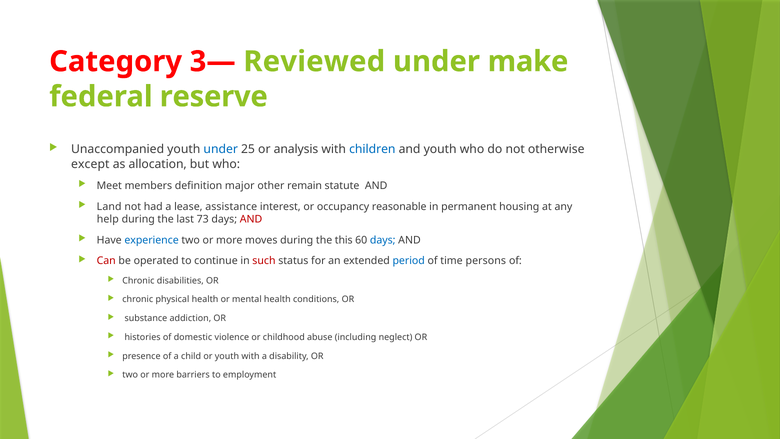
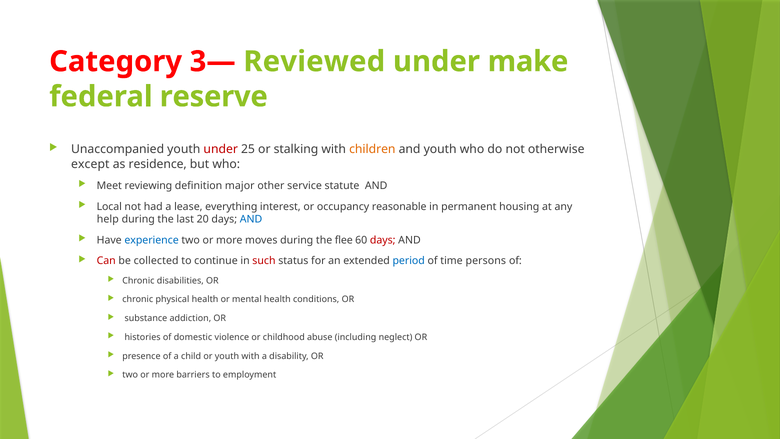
under colour: blue -> red (221, 149)
analysis: analysis -> stalking (296, 149)
children colour: blue -> orange (372, 149)
allocation: allocation -> residence (158, 164)
members: members -> reviewing (148, 186)
remain: remain -> service (305, 186)
Land: Land -> Local (109, 206)
assistance: assistance -> everything (231, 206)
73: 73 -> 20 (203, 219)
AND colour: red -> blue (251, 219)
this: this -> flee (344, 240)
days colour: blue -> red (383, 240)
operated: operated -> collected (156, 261)
